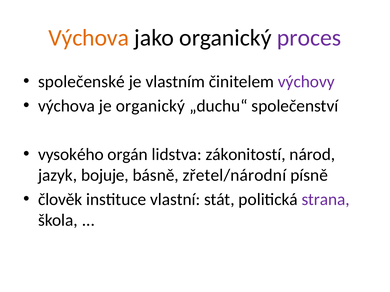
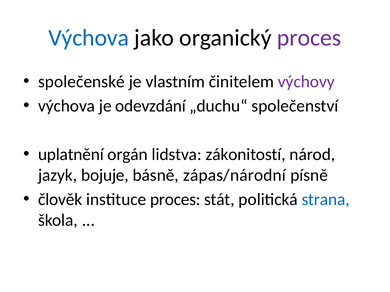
Výchova colour: orange -> blue (89, 38)
je organický: organický -> odevzdání (151, 106)
vysokého: vysokého -> uplatnění (71, 155)
zřetel/národní: zřetel/národní -> zápas/národní (234, 175)
instituce vlastní: vlastní -> proces (175, 200)
strana colour: purple -> blue (326, 200)
